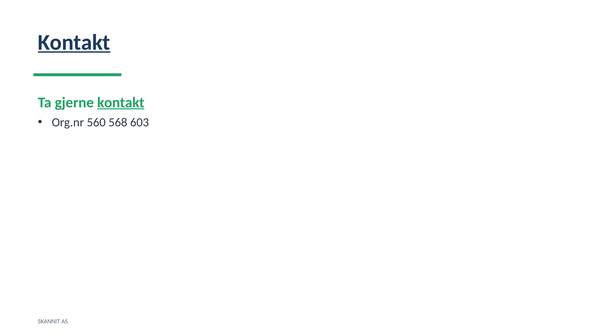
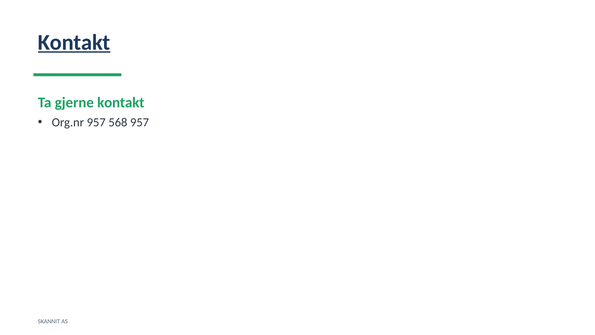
kontakt underline: present -> none (121, 102)
Org.nr 560: 560 -> 957 (96, 122)
568 603: 603 -> 957 (140, 122)
